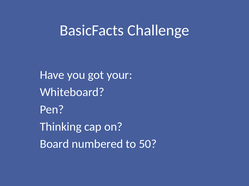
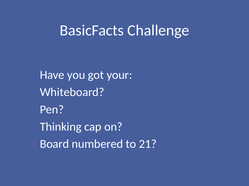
50: 50 -> 21 (148, 144)
